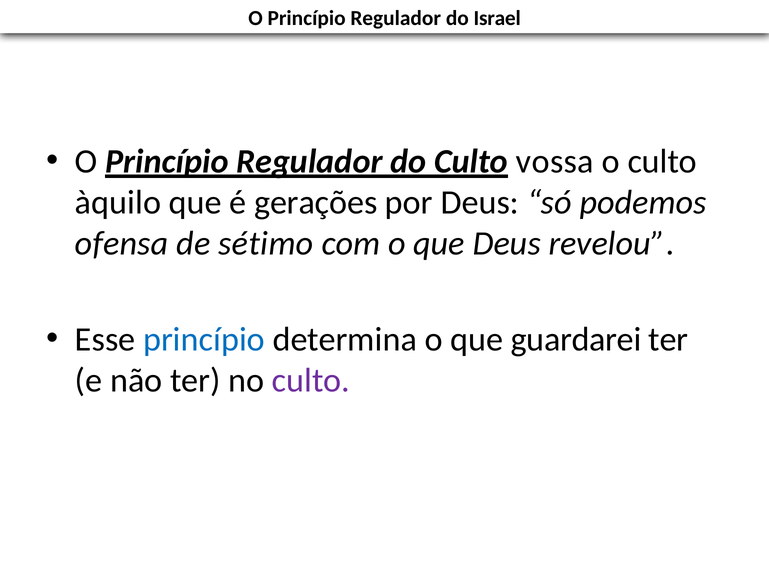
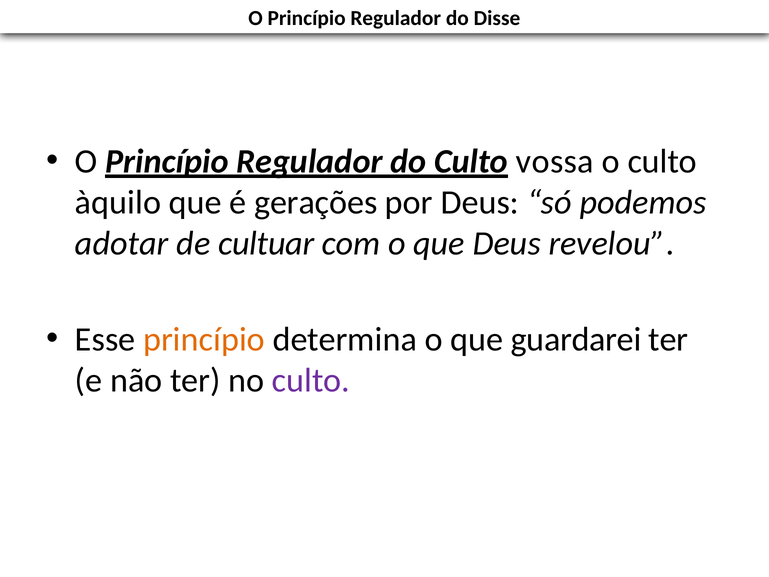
Israel: Israel -> Disse (497, 18)
ofensa: ofensa -> adotar (122, 243)
sétimo: sétimo -> cultuar (266, 243)
princípio colour: blue -> orange (204, 339)
